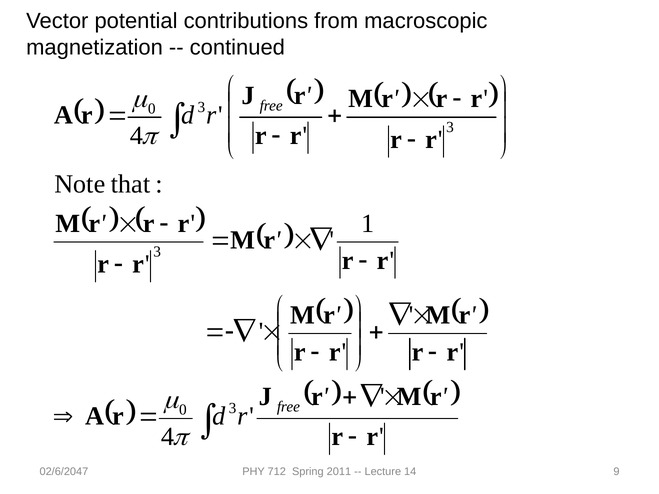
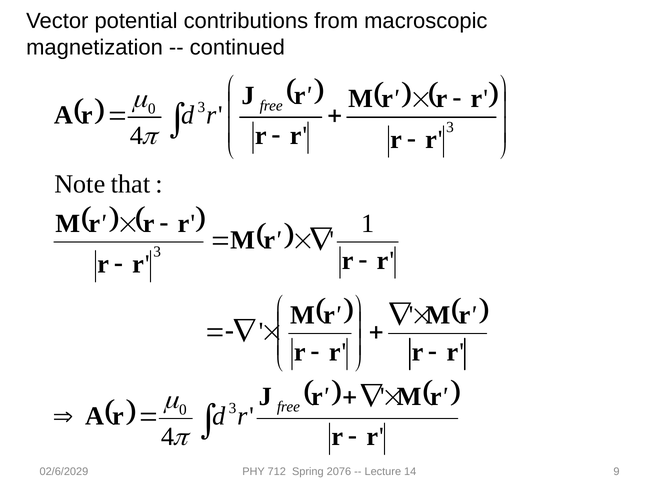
02/6/2047: 02/6/2047 -> 02/6/2029 (64, 472)
2011: 2011 -> 2076 (339, 472)
